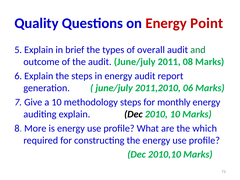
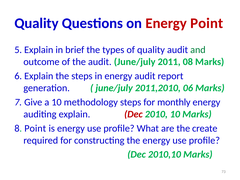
of overall: overall -> quality (151, 50)
Dec colour: black -> red (133, 114)
8 More: More -> Point (35, 128)
which: which -> create (205, 128)
